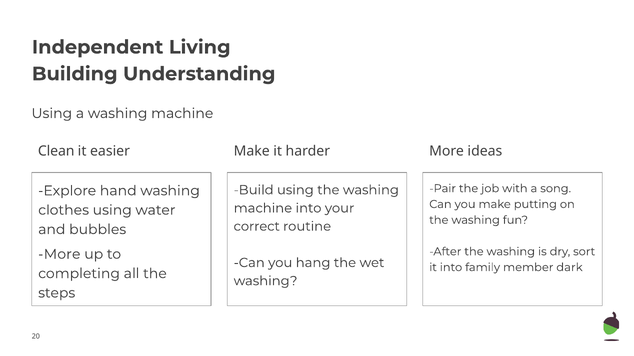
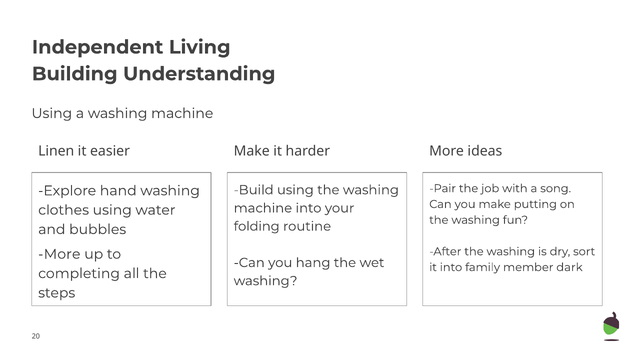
Clean: Clean -> Linen (56, 151)
correct: correct -> folding (257, 227)
